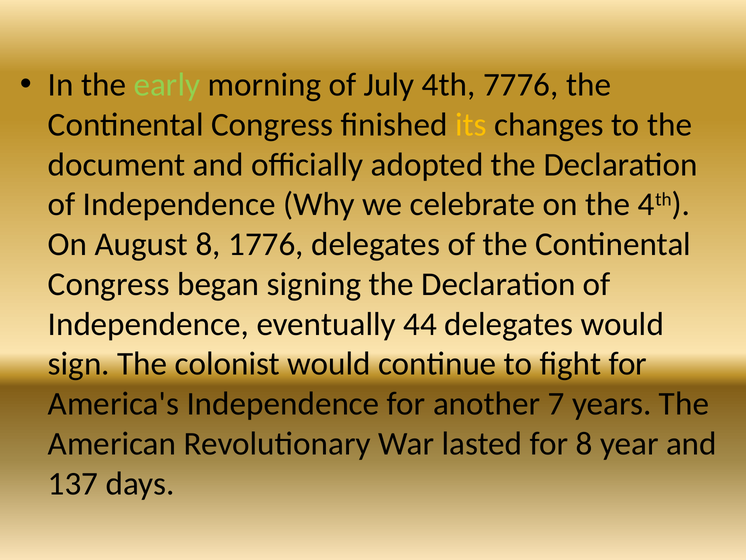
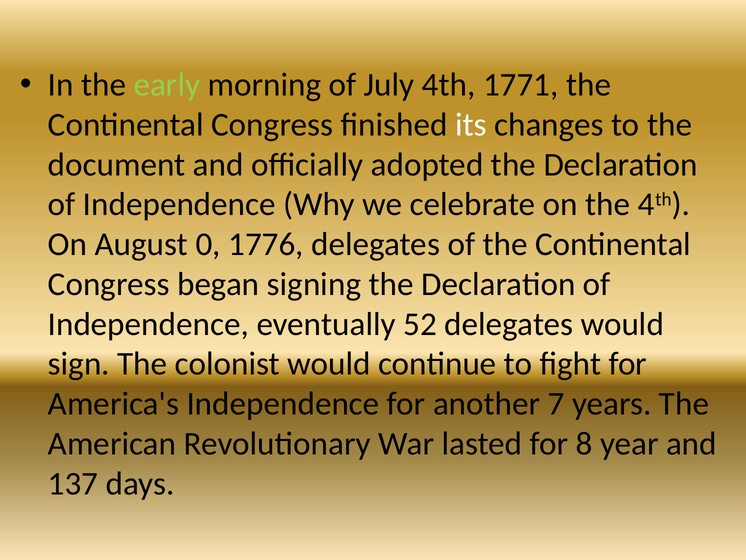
7776: 7776 -> 1771 (521, 85)
its colour: yellow -> white (471, 125)
August 8: 8 -> 0 (208, 244)
44: 44 -> 52 (420, 324)
